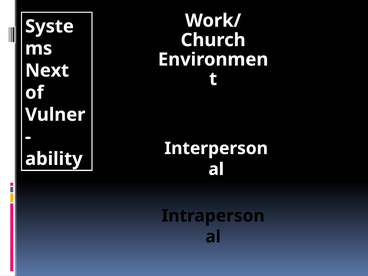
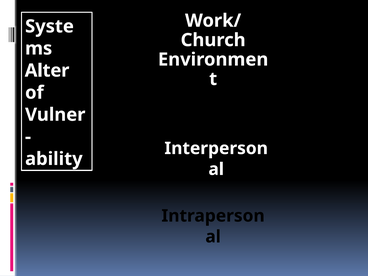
Next: Next -> Alter (47, 71)
